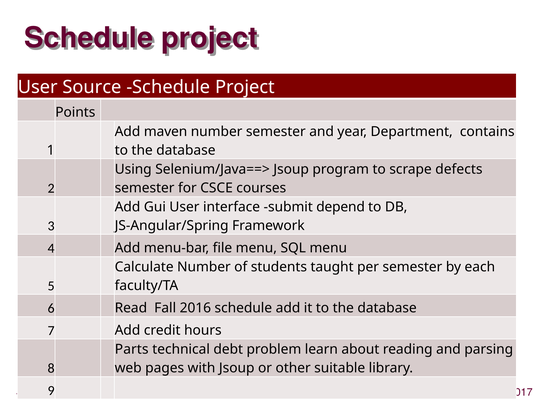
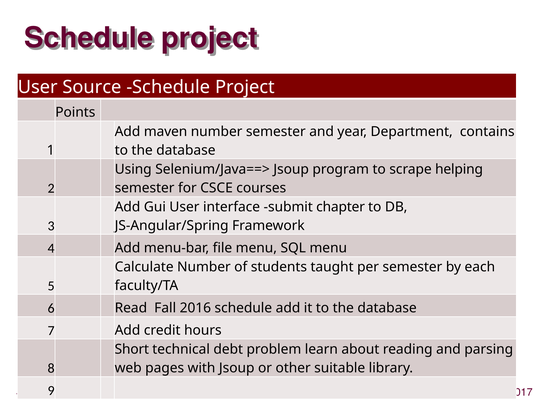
defects: defects -> helping (459, 169)
depend: depend -> chapter (341, 207)
Parts: Parts -> Short (132, 349)
